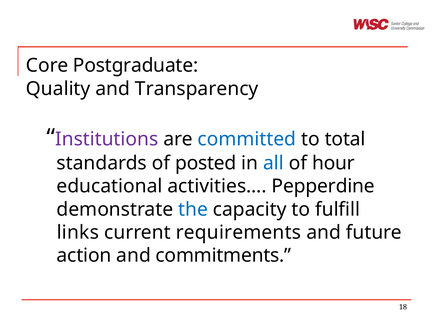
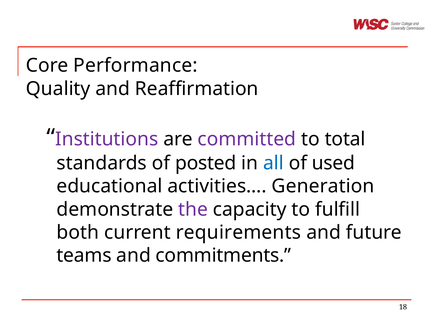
Postgraduate: Postgraduate -> Performance (135, 66)
Transparency: Transparency -> Reaffirmation (197, 89)
committed colour: blue -> purple (247, 139)
hour: hour -> used (334, 163)
Pepperdine: Pepperdine -> Generation (323, 186)
the colour: blue -> purple (193, 209)
links: links -> both (78, 232)
action: action -> teams (84, 255)
